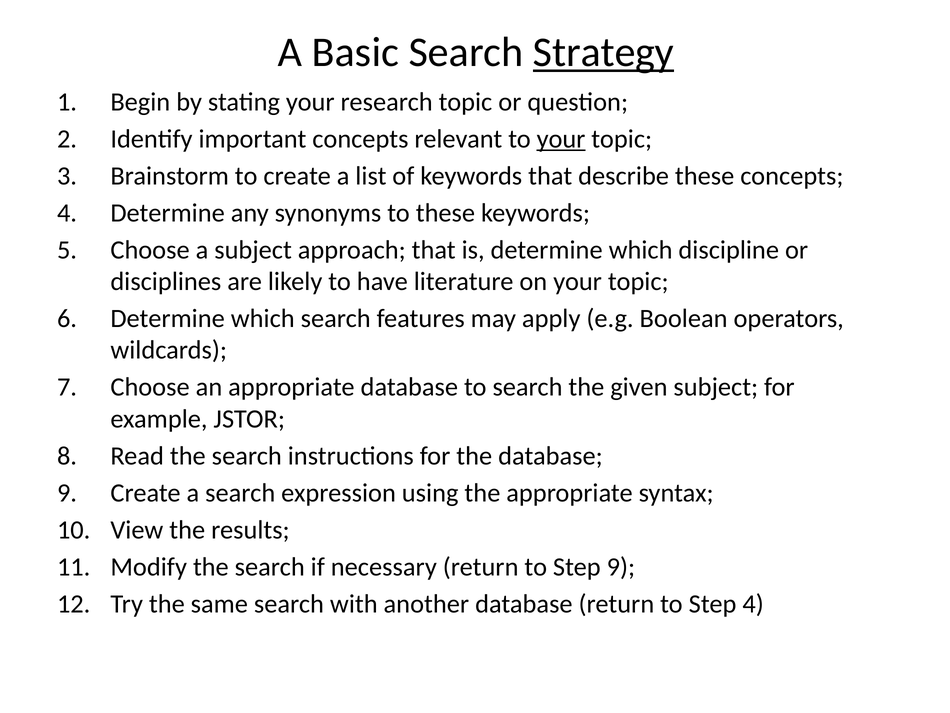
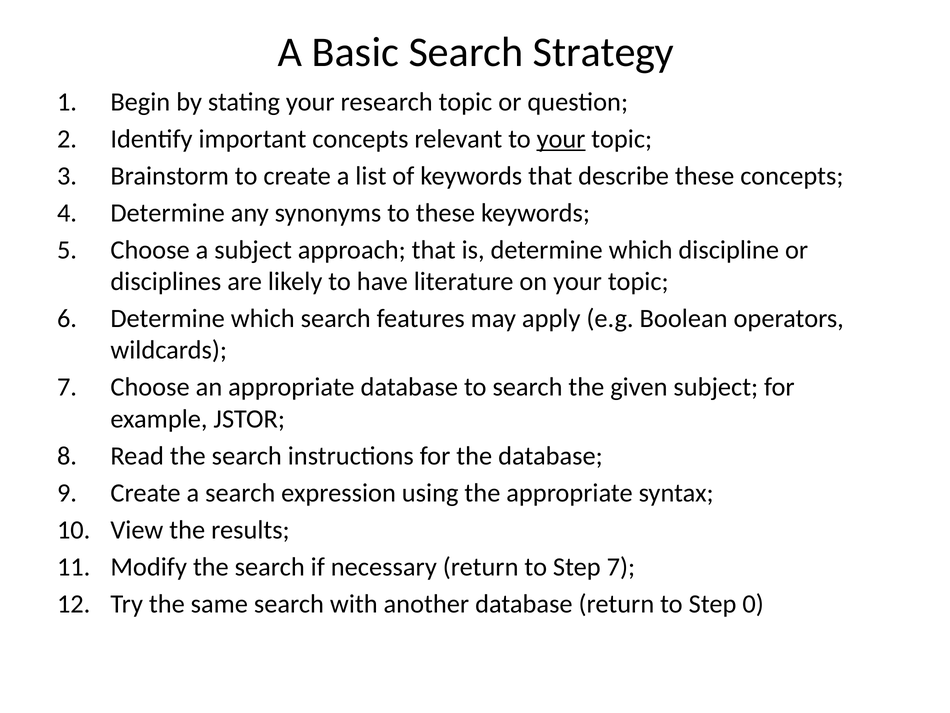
Strategy underline: present -> none (603, 52)
Step 9: 9 -> 7 (621, 566)
Step 4: 4 -> 0 (753, 603)
